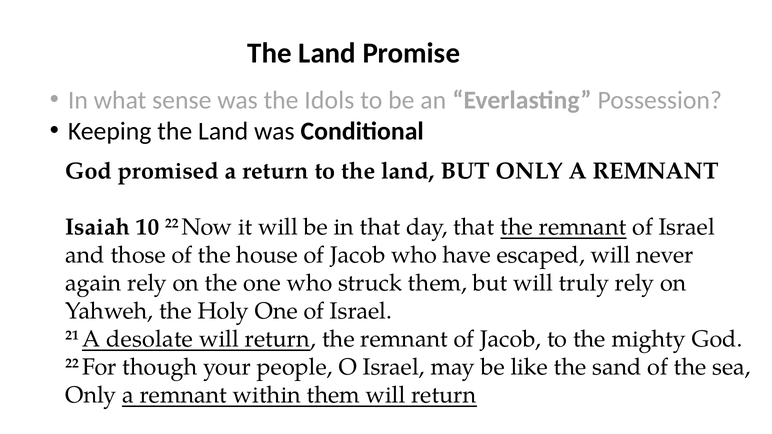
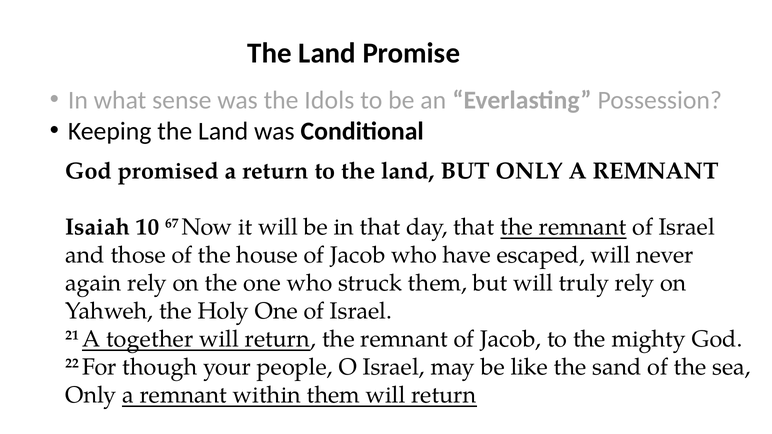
10 22: 22 -> 67 (172, 223)
desolate: desolate -> together (150, 339)
